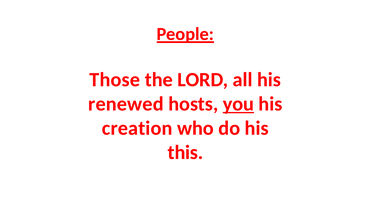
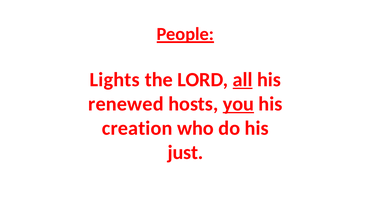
Those: Those -> Lights (115, 80)
all underline: none -> present (243, 80)
this: this -> just (185, 152)
